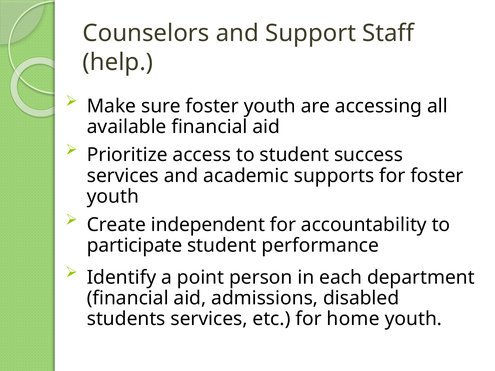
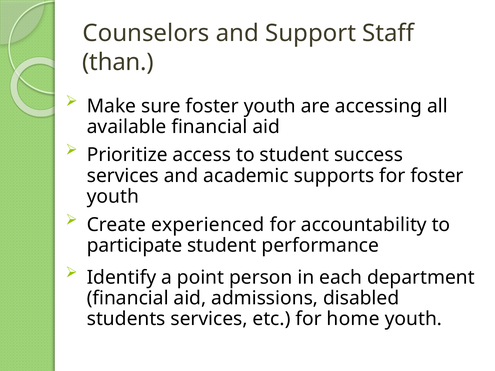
help: help -> than (118, 62)
independent: independent -> experienced (208, 225)
